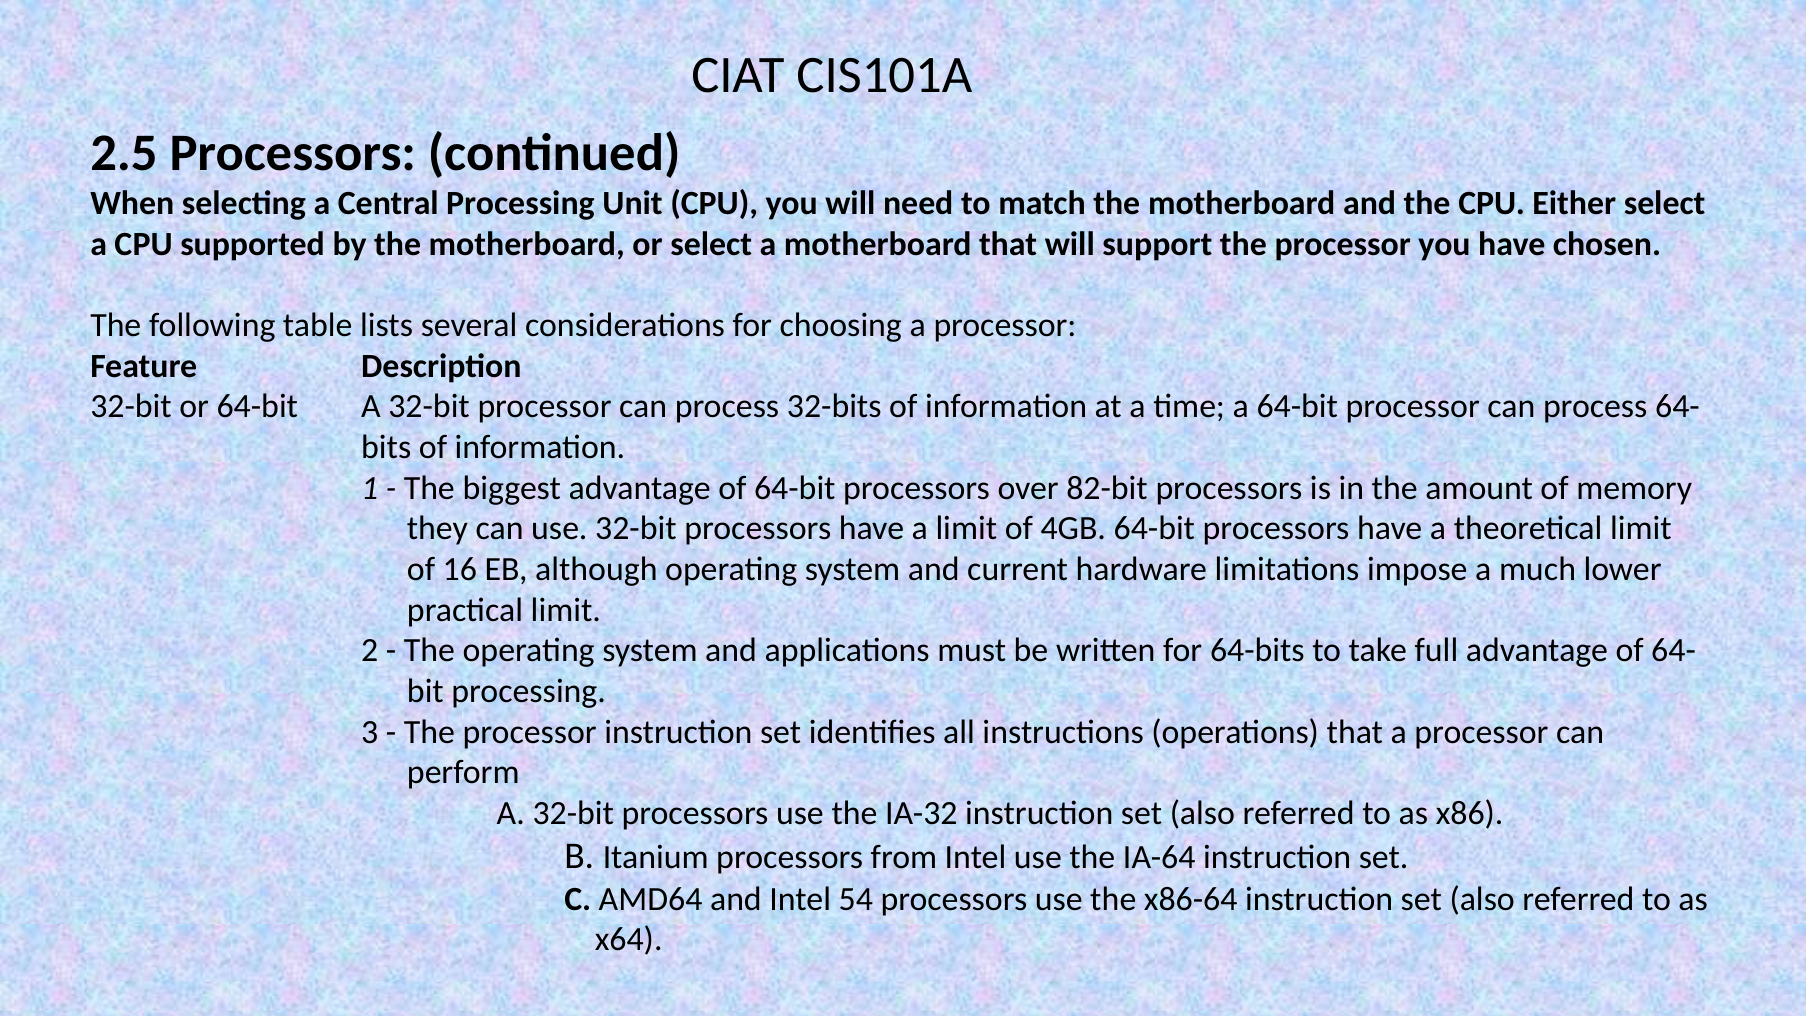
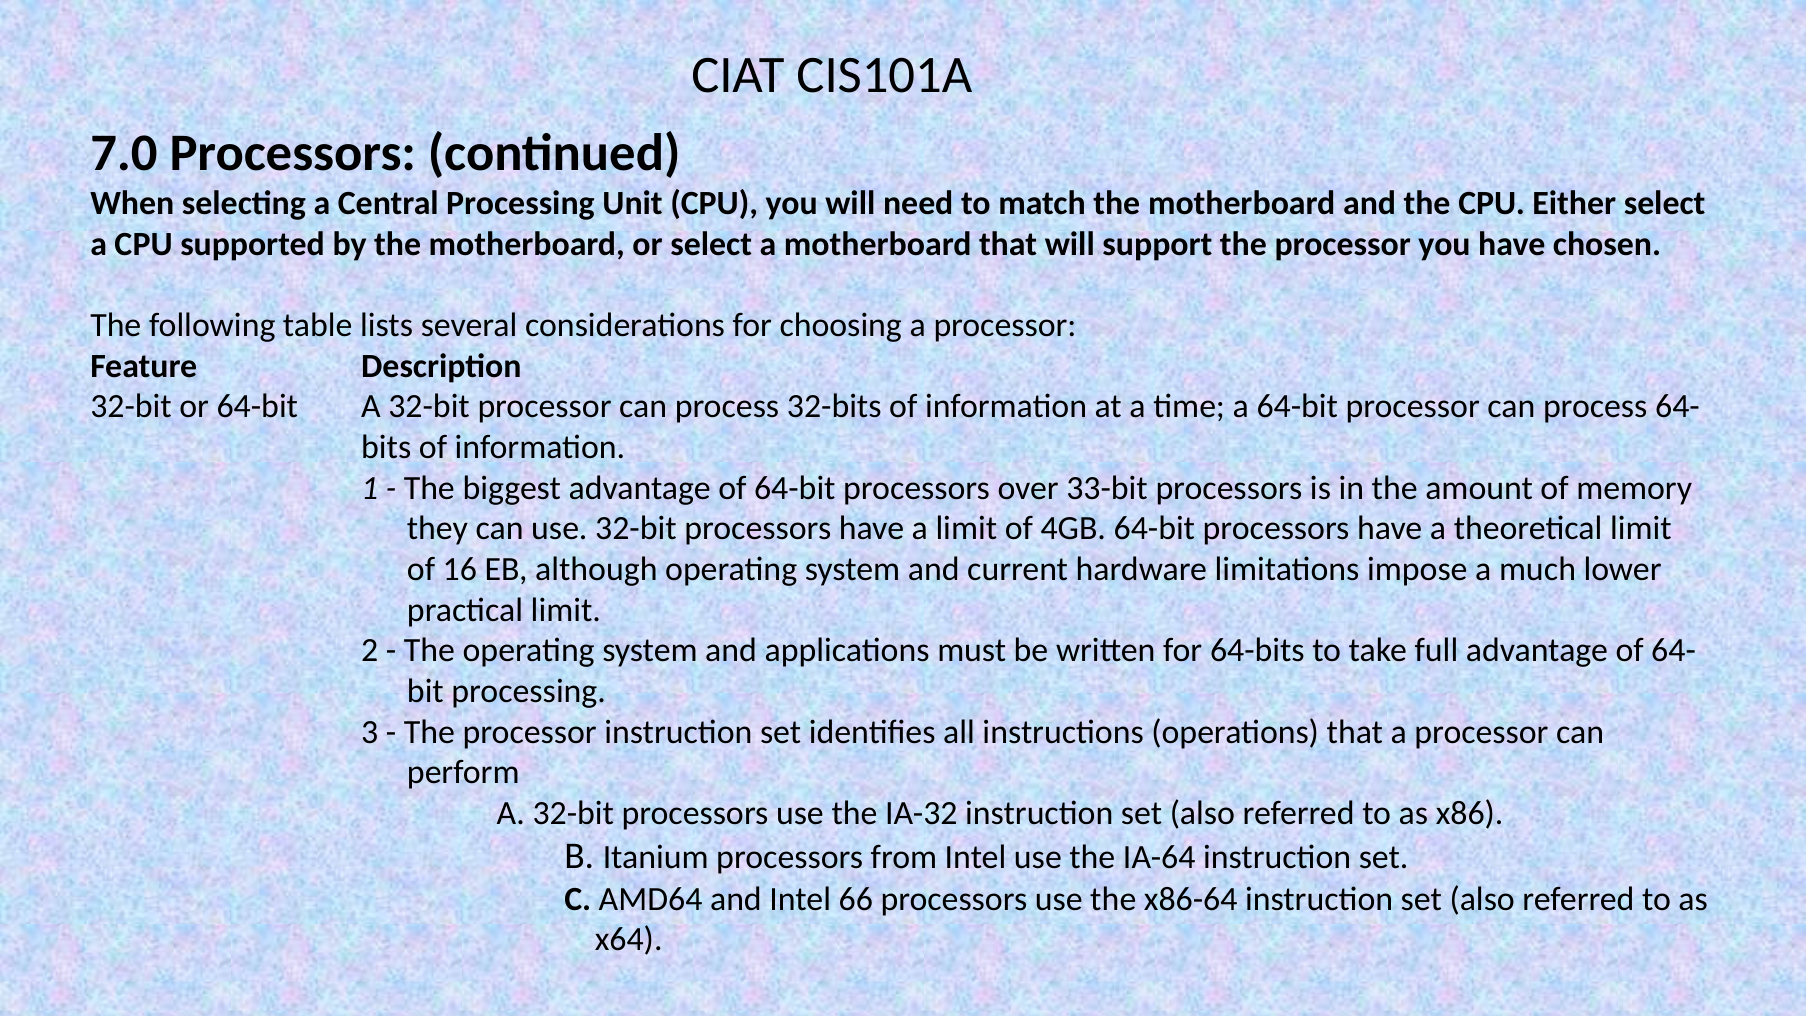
2.5: 2.5 -> 7.0 (124, 153)
82-bit: 82-bit -> 33-bit (1107, 488)
54: 54 -> 66 (856, 899)
